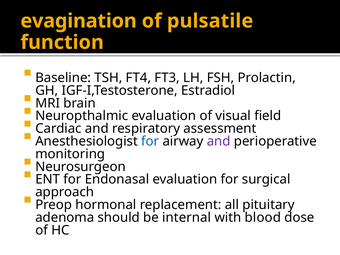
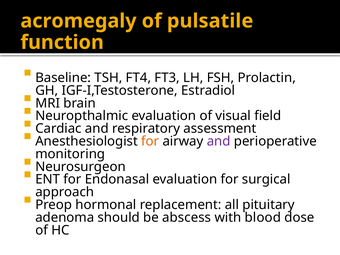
evagination: evagination -> acromegaly (78, 21)
for colour: blue -> orange (150, 141)
internal: internal -> abscess (187, 217)
